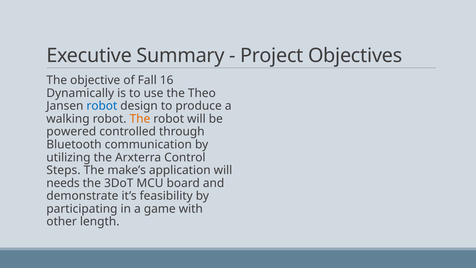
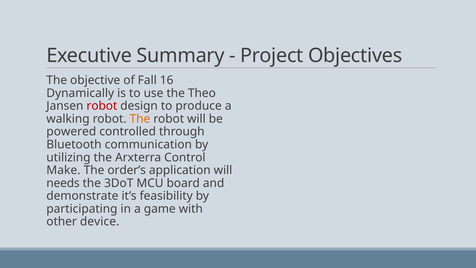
robot colour: blue -> red (102, 106)
Steps: Steps -> Make (63, 170)
make’s: make’s -> order’s (127, 170)
length: length -> device (100, 222)
